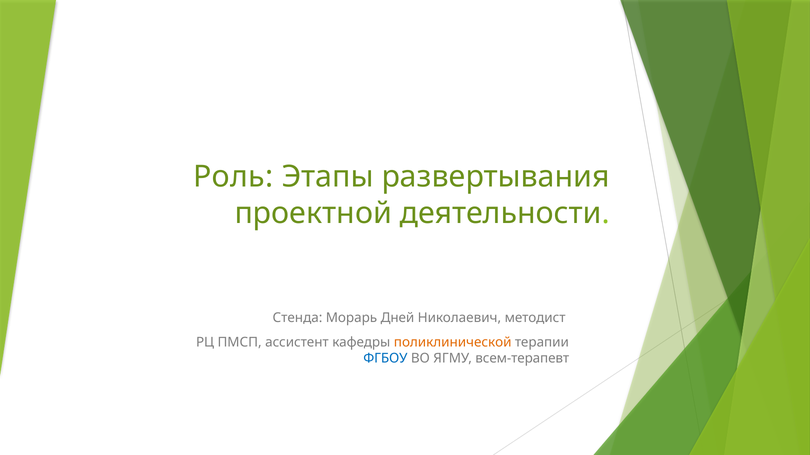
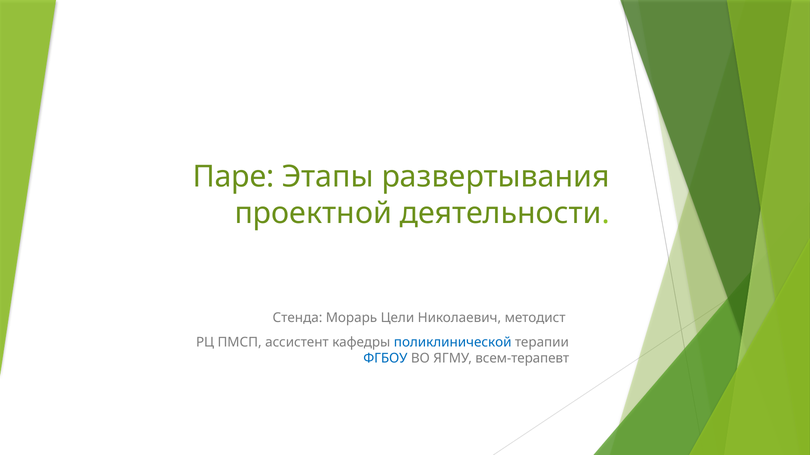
Роль: Роль -> Паре (234, 177)
Дней: Дней -> Цели (397, 318)
поликлинической colour: orange -> blue (453, 343)
